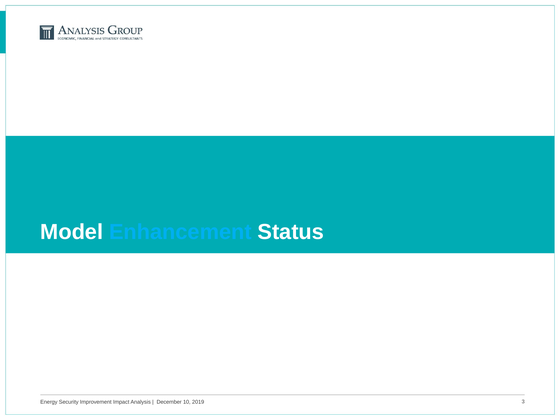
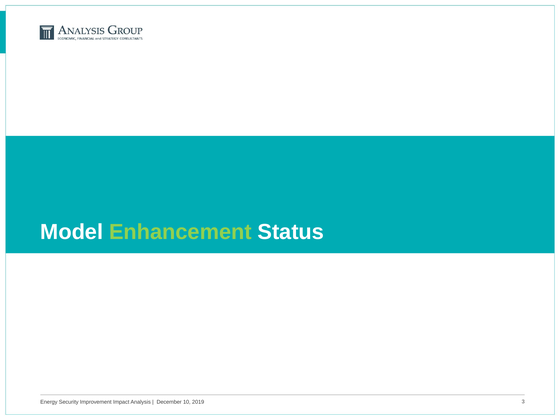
Enhancement colour: light blue -> light green (180, 232)
